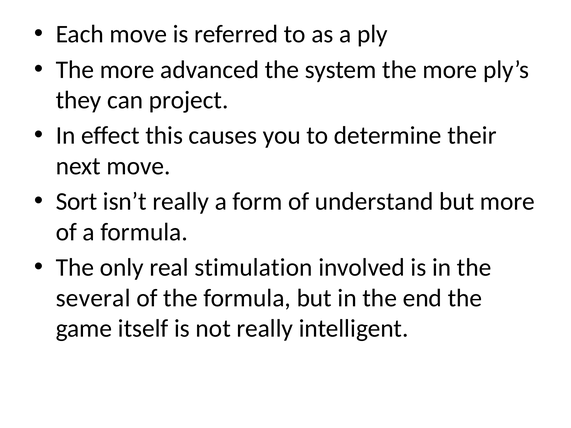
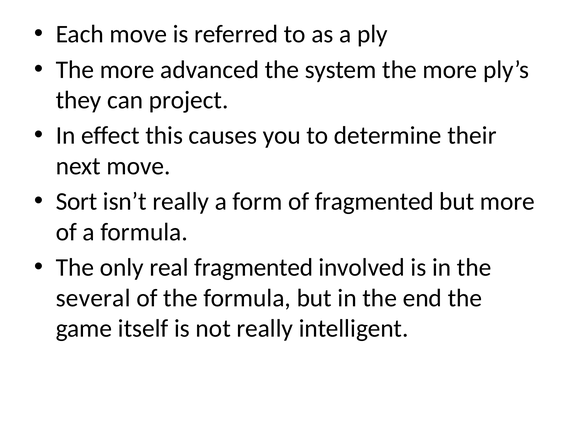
of understand: understand -> fragmented (374, 202)
real stimulation: stimulation -> fragmented (254, 268)
